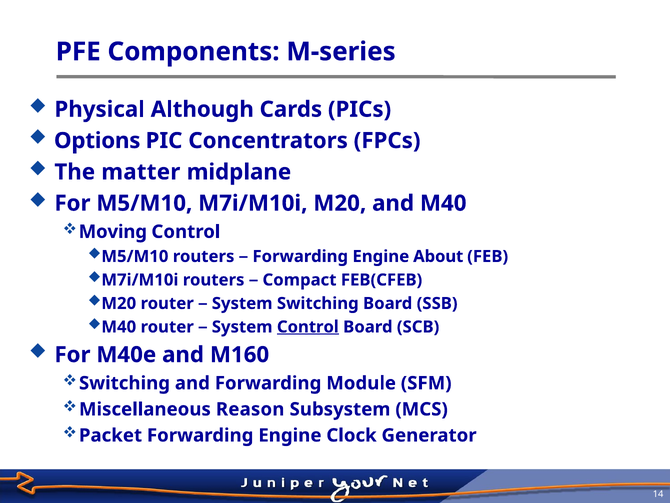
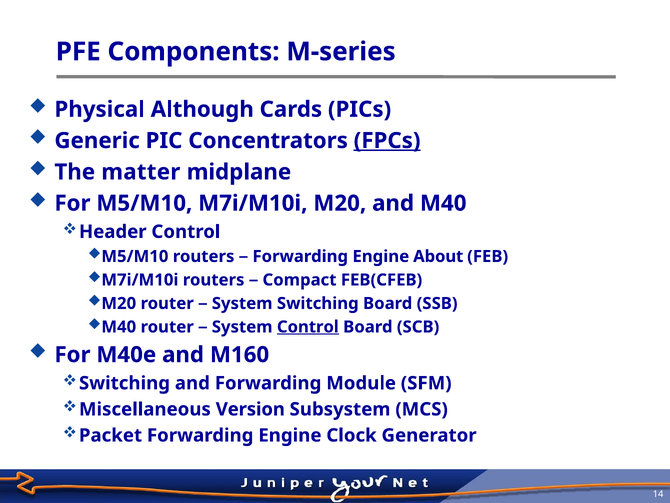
Options: Options -> Generic (97, 141)
FPCs underline: none -> present (387, 141)
Moving: Moving -> Header (113, 232)
Reason: Reason -> Version (250, 409)
